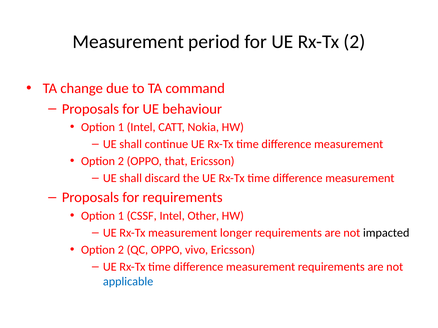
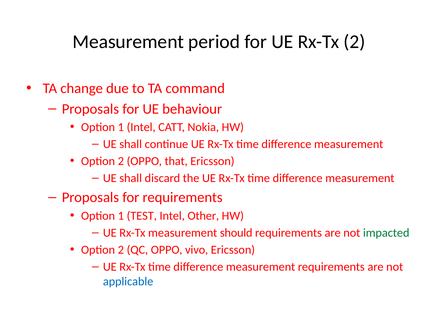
CSSF: CSSF -> TEST (142, 216)
longer: longer -> should (236, 233)
impacted colour: black -> green (386, 233)
